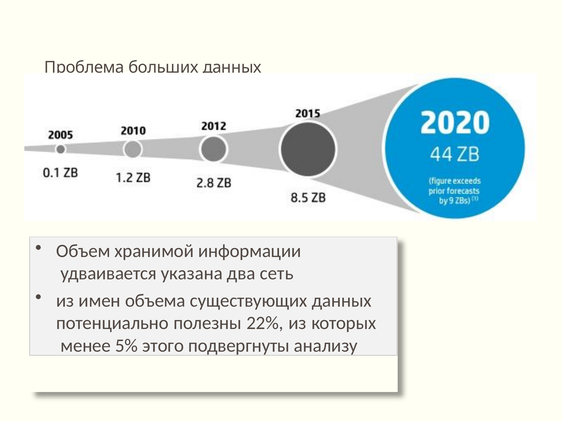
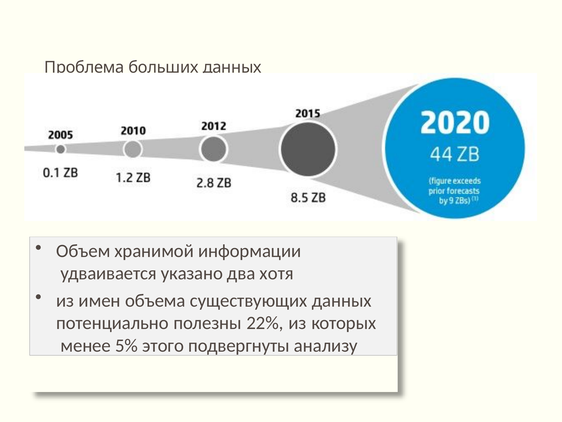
указана: указана -> указано (192, 273)
сеть: сеть -> хотя (277, 273)
